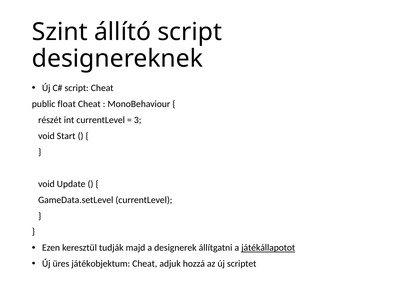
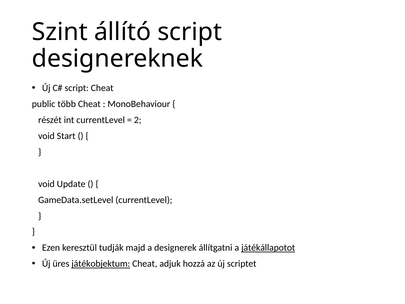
float: float -> több (67, 104)
3: 3 -> 2 (138, 120)
játékobjektum underline: none -> present (101, 264)
